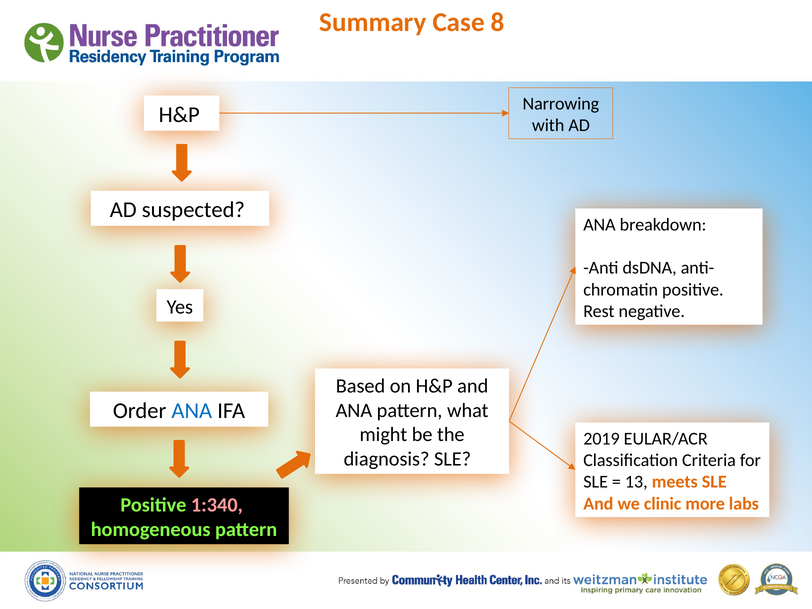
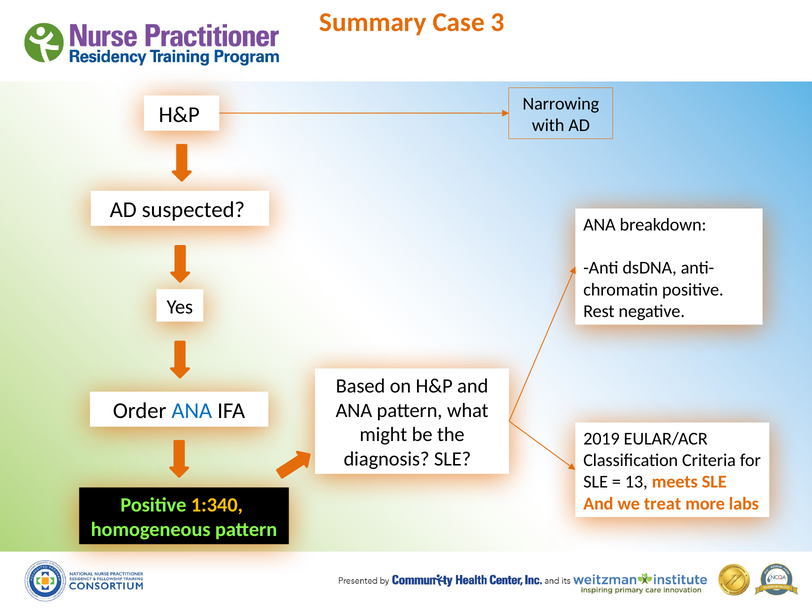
8: 8 -> 3 (498, 22)
clinic: clinic -> treat (663, 504)
1:340 colour: pink -> yellow (217, 505)
